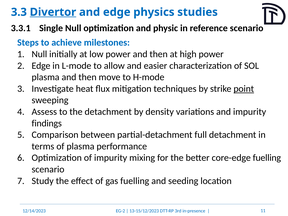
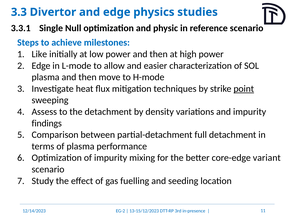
Divertor underline: present -> none (53, 12)
Null: Null -> Like (39, 54)
core-edge fuelling: fuelling -> variant (267, 158)
